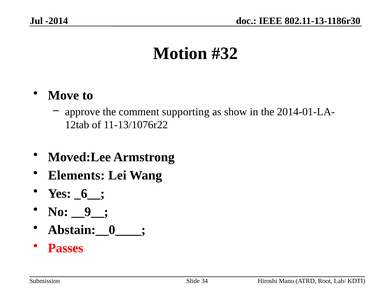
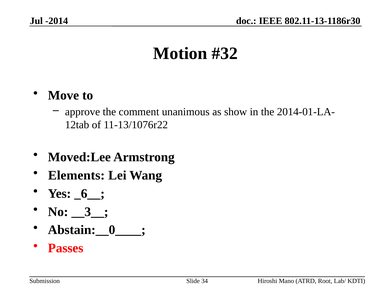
supporting: supporting -> unanimous (186, 112)
__9__: __9__ -> __3__ (90, 212)
